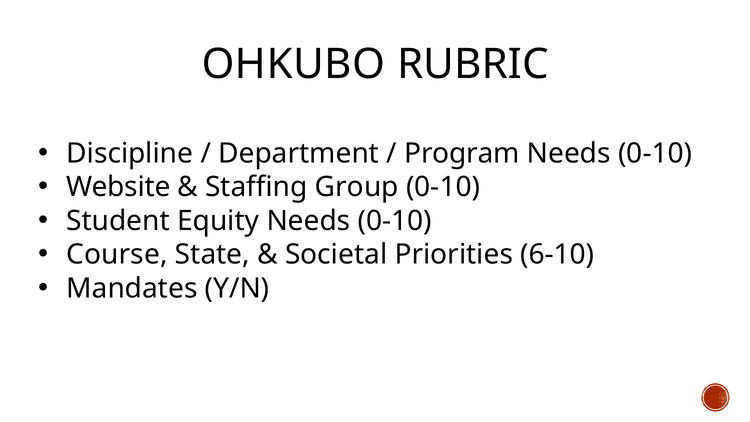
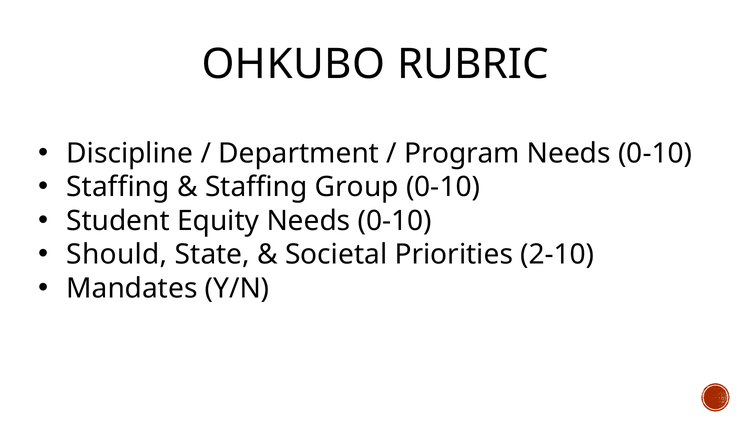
Website: Website -> Staffing (118, 187)
Course: Course -> Should (117, 254)
6-10: 6-10 -> 2-10 (557, 254)
